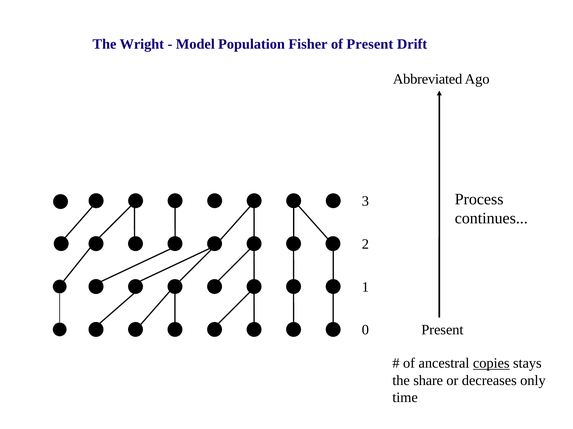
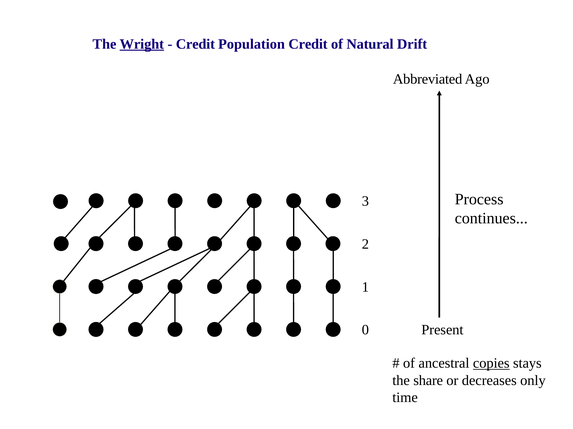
Wright underline: none -> present (142, 44)
Model: Model -> Credit (195, 44)
Population Fisher: Fisher -> Credit (308, 44)
of Present: Present -> Natural (370, 44)
